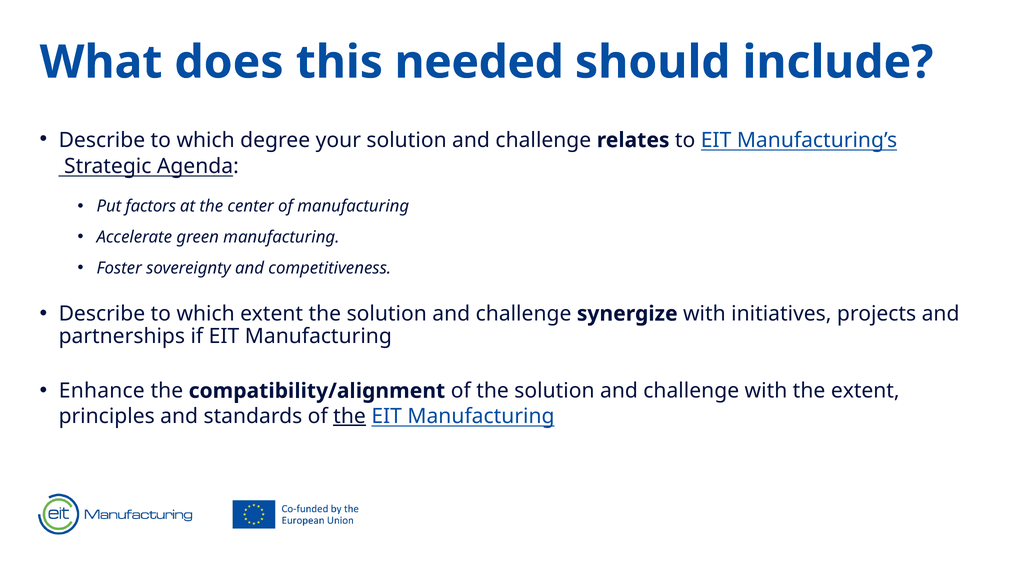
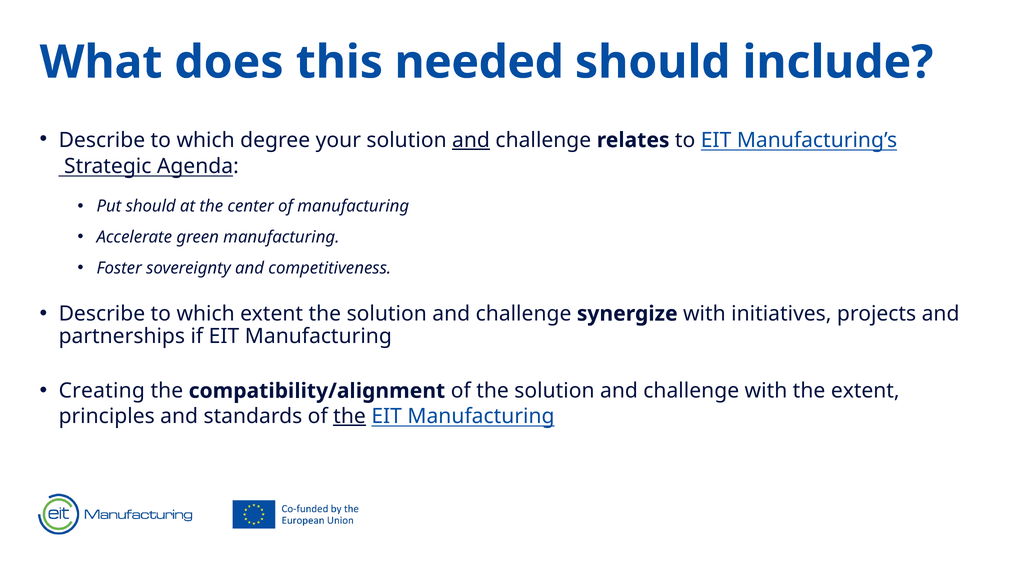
and underline: none -> present (471, 140)
Put factors: factors -> should (151, 206)
Enhance: Enhance -> Creating (102, 391)
